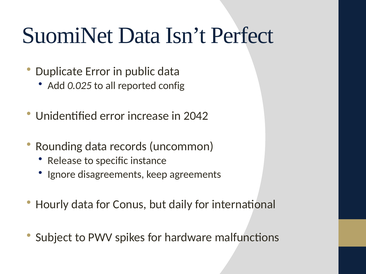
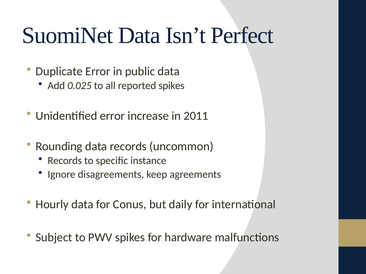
reported config: config -> spikes (172, 86)
2042: 2042 -> 2011 (196, 116)
Release: Release -> Records (65, 161)
